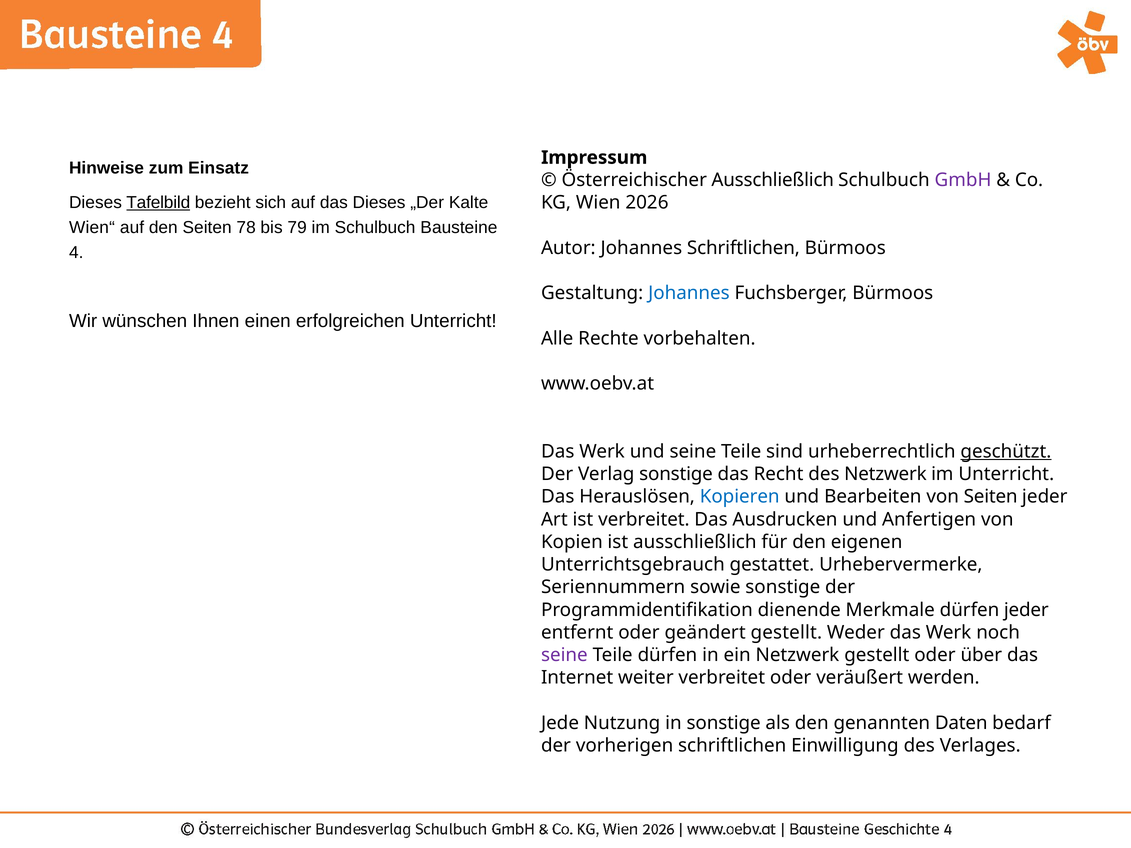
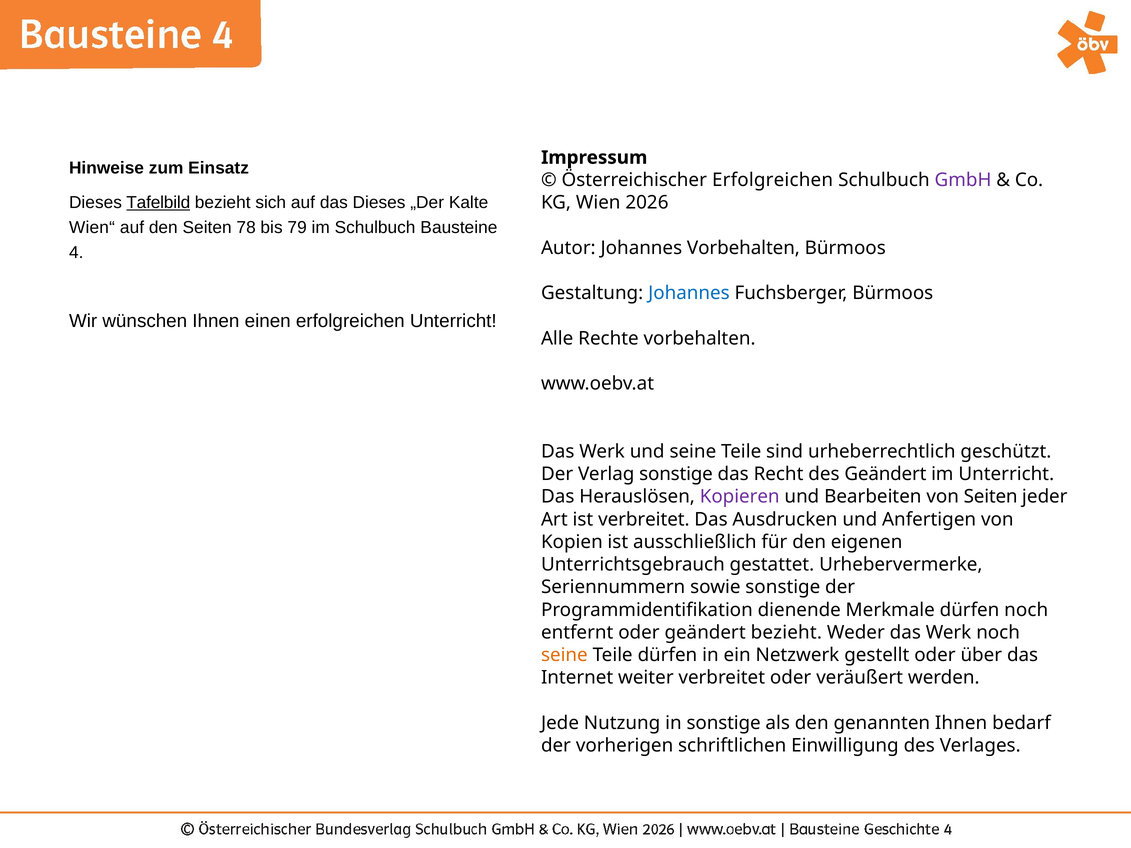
Österreichischer Ausschließlich: Ausschließlich -> Erfolgreichen (773, 180)
Johannes Schriftlichen: Schriftlichen -> Vorbehalten (743, 248)
geschützt underline: present -> none (1006, 452)
des Netzwerk: Netzwerk -> Geändert (885, 474)
Kopieren colour: blue -> purple (740, 497)
dürfen jeder: jeder -> noch (1026, 610)
geändert gestellt: gestellt -> bezieht (786, 633)
seine colour: purple -> orange (564, 655)
genannten Daten: Daten -> Ihnen (961, 723)
